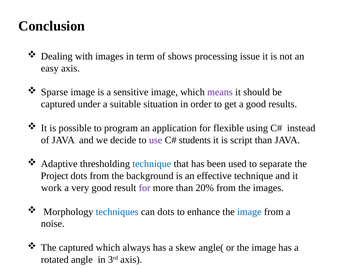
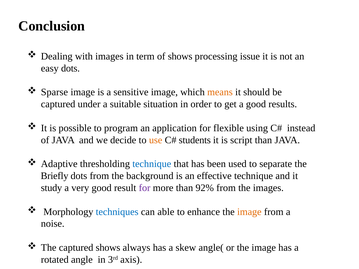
easy axis: axis -> dots (70, 68)
means colour: purple -> orange (220, 92)
use colour: purple -> orange (156, 140)
Project: Project -> Briefly (55, 176)
work: work -> study (52, 188)
20%: 20% -> 92% (205, 188)
can dots: dots -> able (166, 212)
image colour: blue -> orange (249, 212)
captured which: which -> shows (108, 248)
